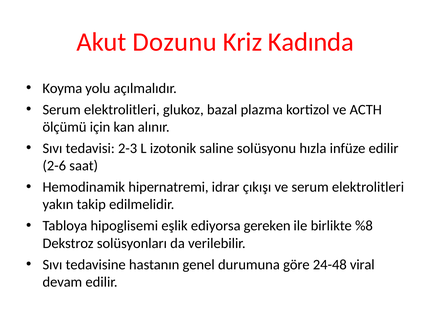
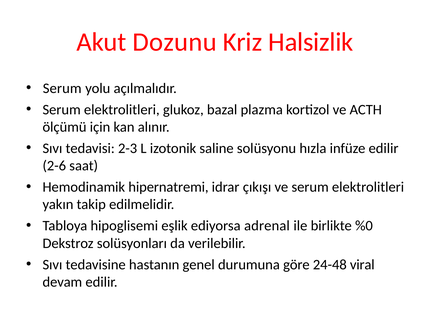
Kadında: Kadında -> Halsizlik (311, 42)
Koyma: Koyma -> Serum (62, 88)
gereken: gereken -> adrenal (267, 226)
%8: %8 -> %0 (364, 226)
